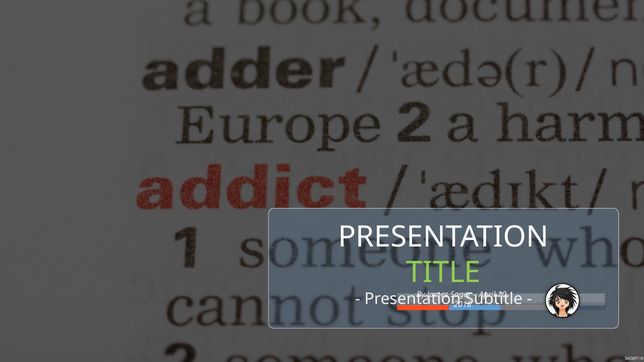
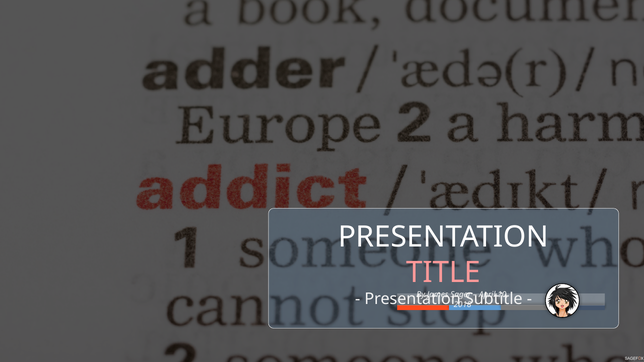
TITLE colour: light green -> pink (444, 273)
